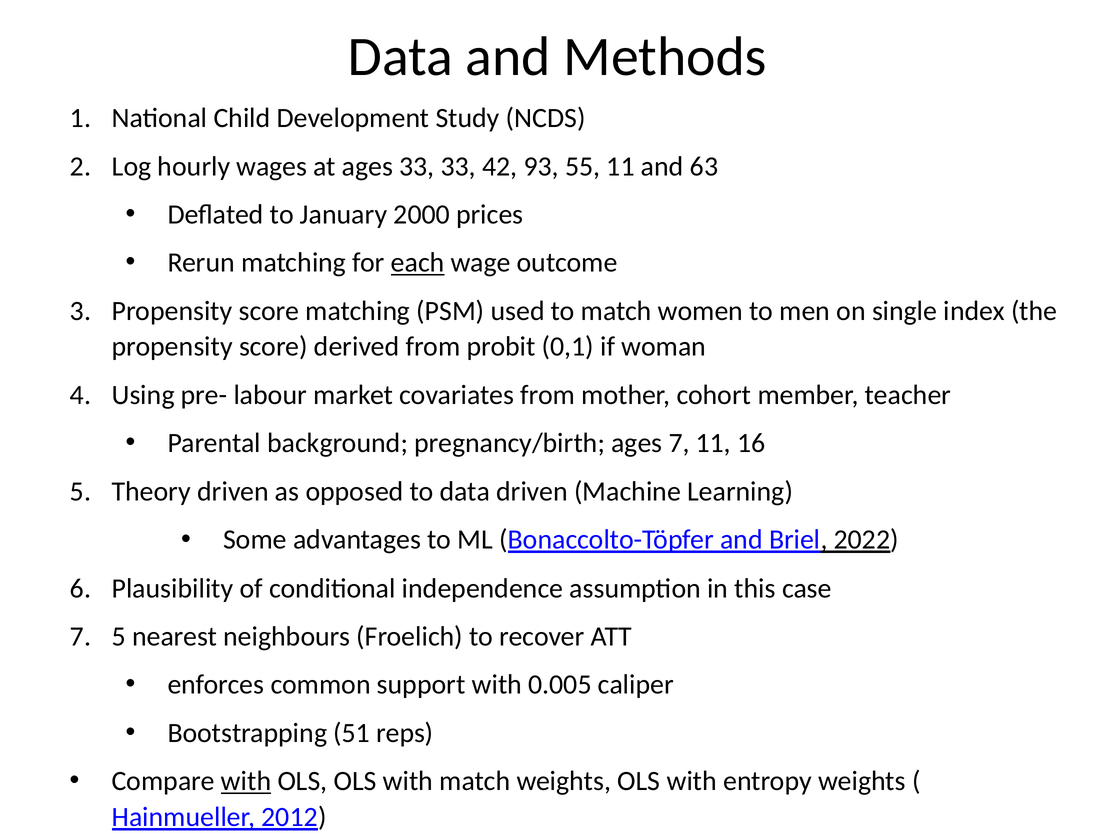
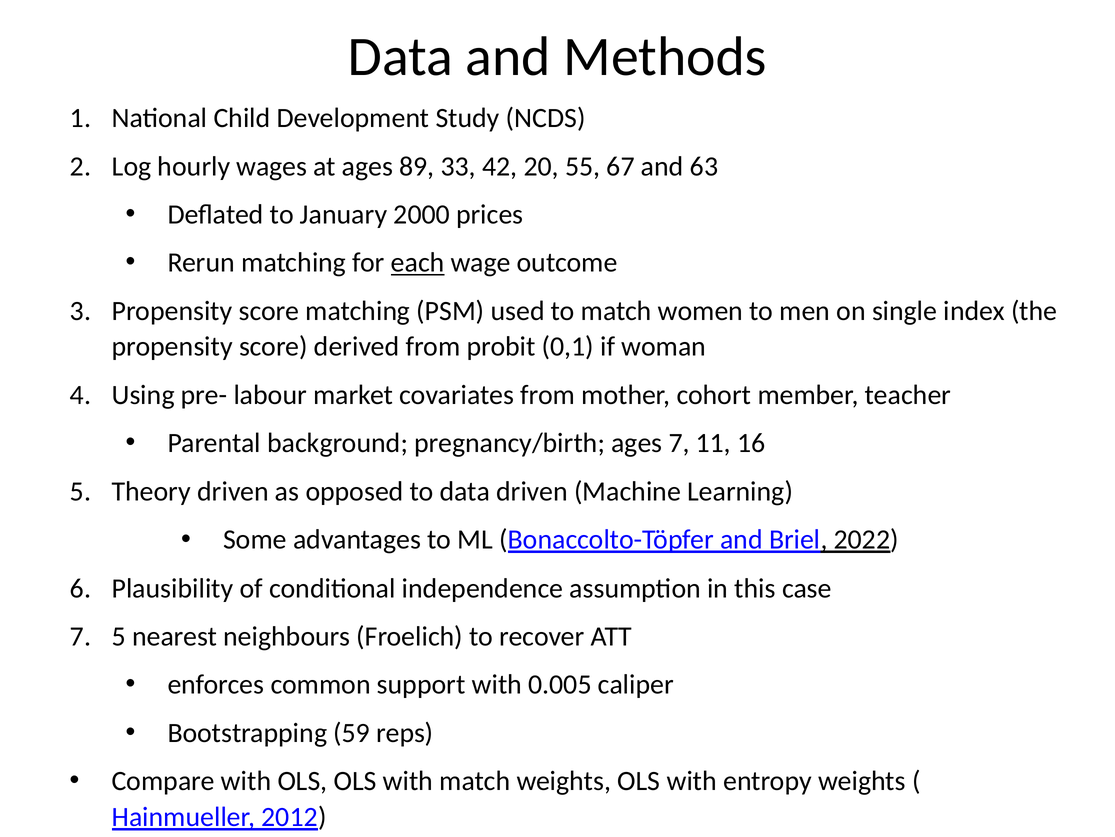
ages 33: 33 -> 89 (417, 166)
93: 93 -> 20 (541, 166)
55 11: 11 -> 67 (621, 166)
51: 51 -> 59 (352, 732)
with underline: present -> none (246, 780)
